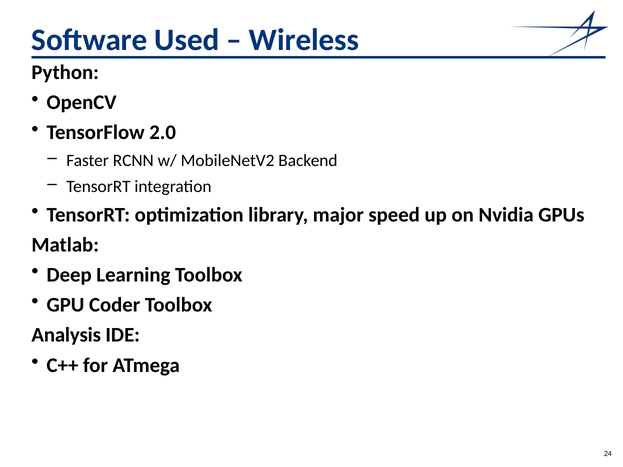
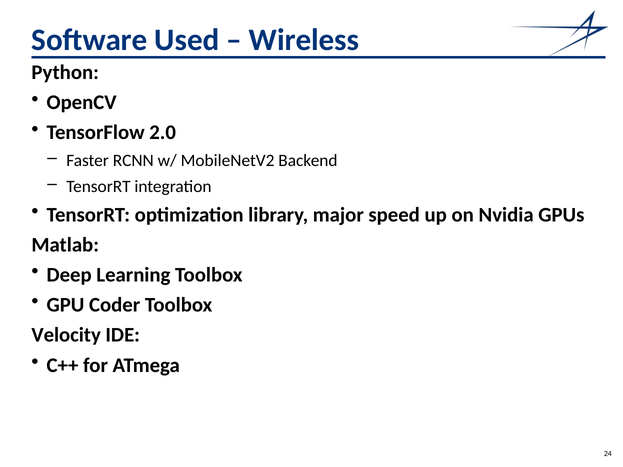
Analysis: Analysis -> Velocity (66, 335)
